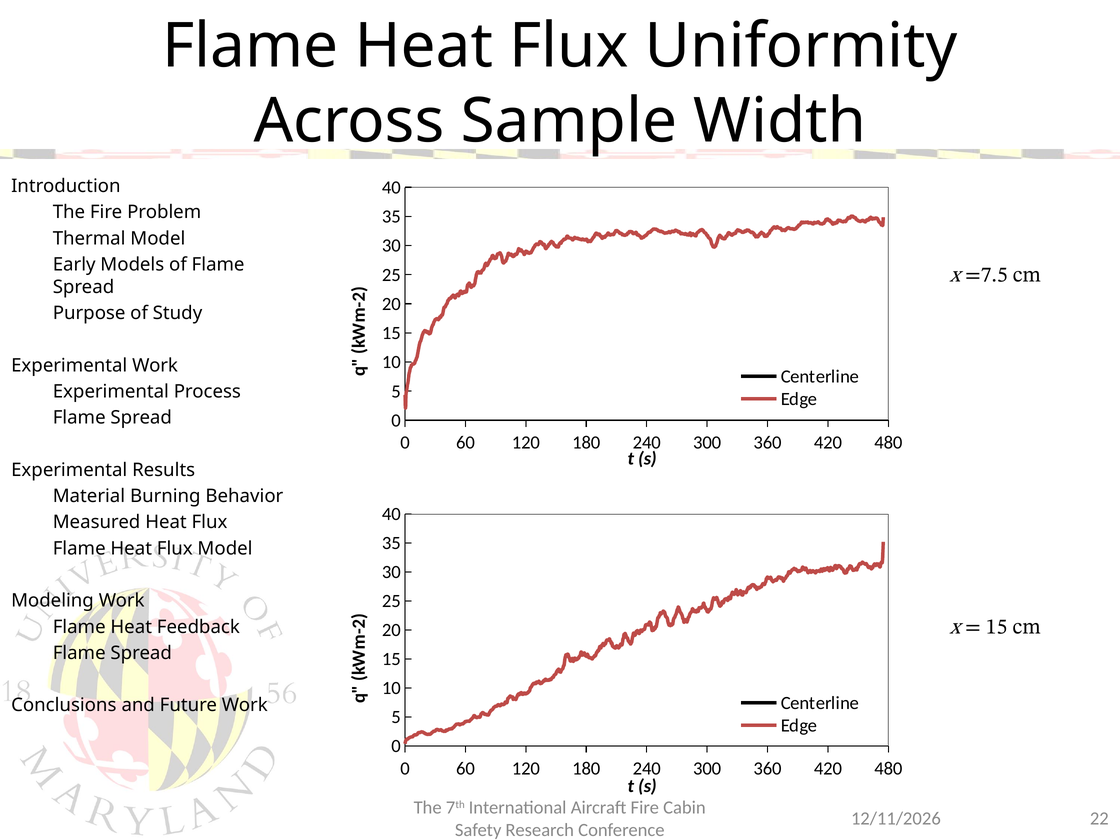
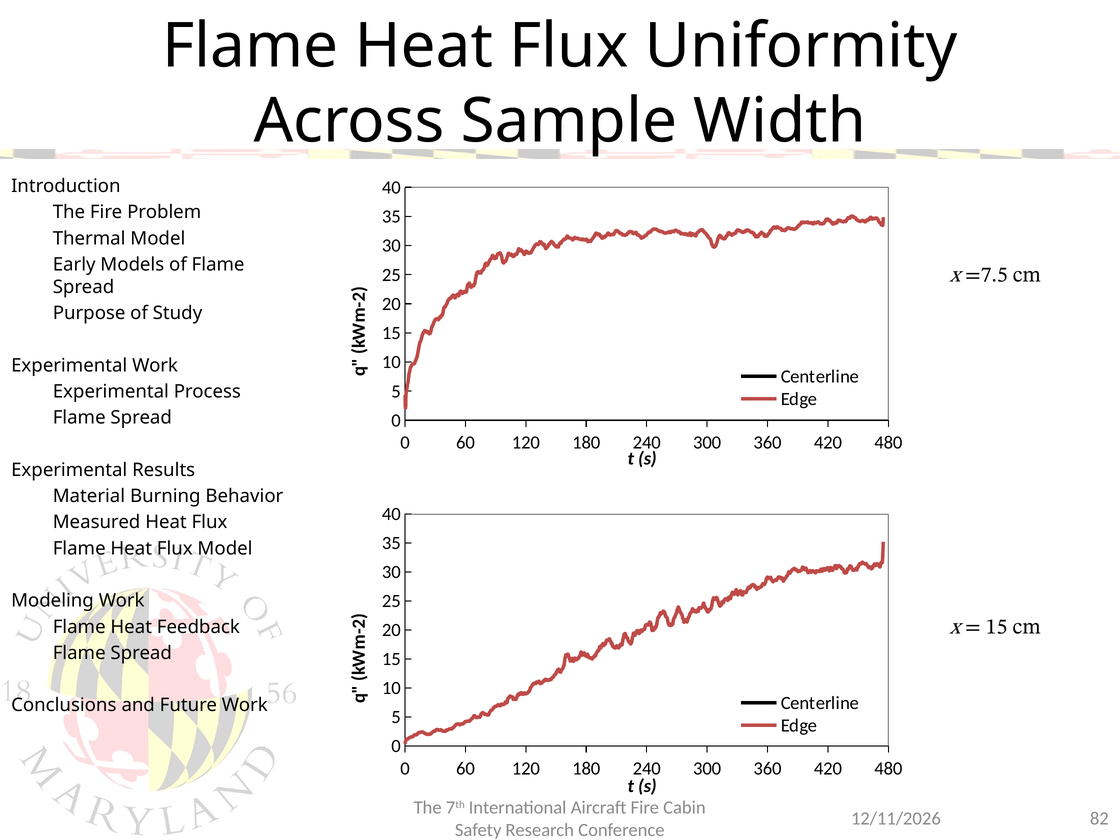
22: 22 -> 82 (1099, 819)
